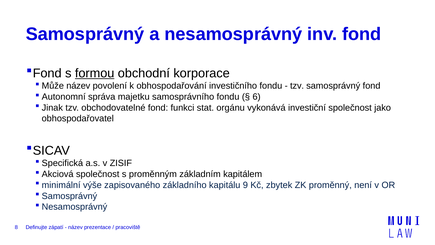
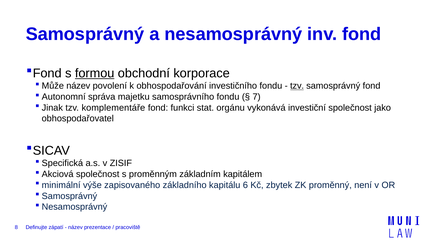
tzv underline: none -> present (297, 86)
6: 6 -> 7 (257, 97)
obchodovatelné: obchodovatelné -> komplementáře (113, 108)
9: 9 -> 6 (245, 185)
